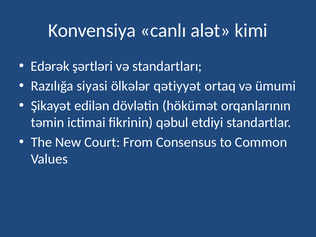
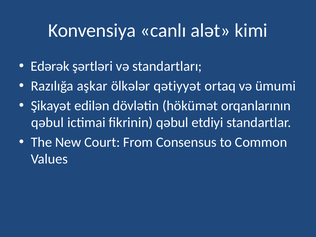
siyasi: siyasi -> aşkar (92, 86)
təmin: təmin -> qəbul (47, 123)
